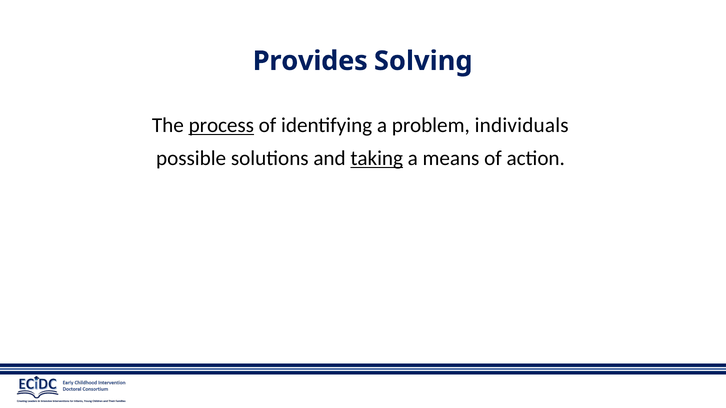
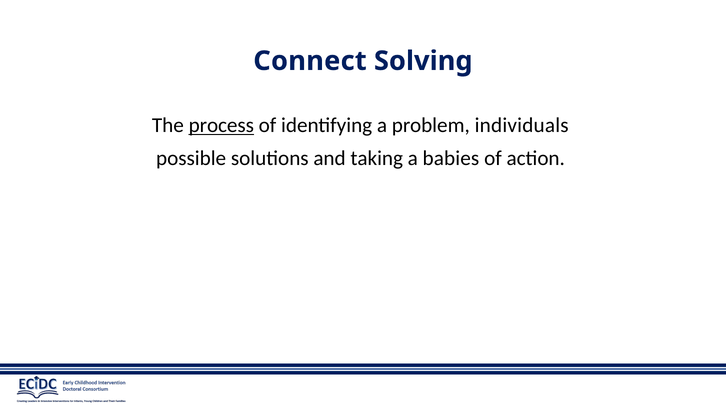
Provides: Provides -> Connect (310, 61)
taking underline: present -> none (377, 159)
means: means -> babies (451, 159)
